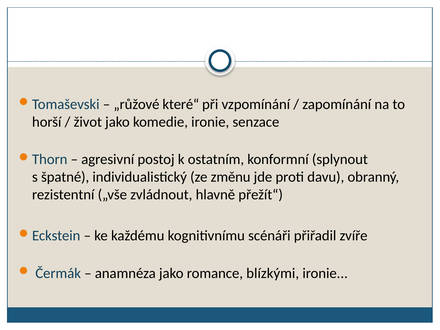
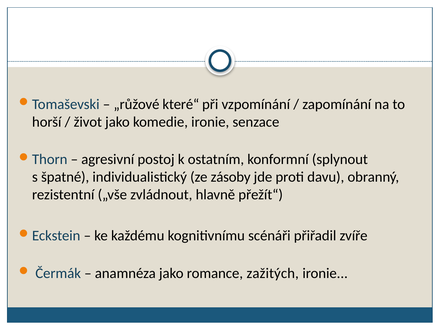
změnu: změnu -> zásoby (231, 177)
blízkými: blízkými -> zažitých (273, 273)
